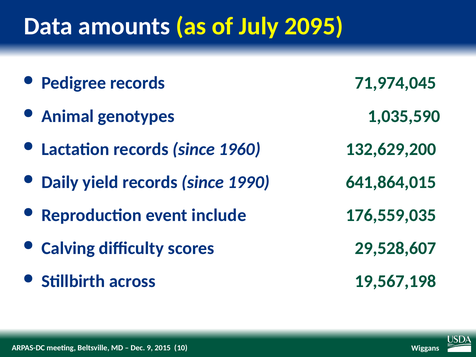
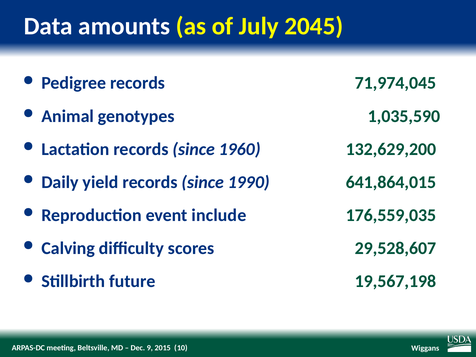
2095: 2095 -> 2045 (314, 26)
across: across -> future (132, 281)
